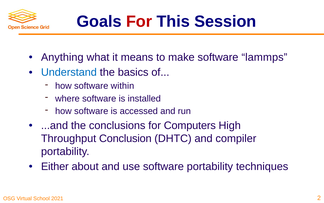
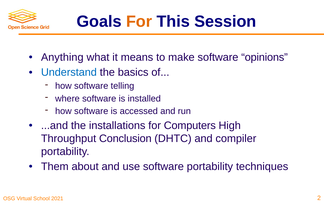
For colour: red -> orange (139, 21)
lammps: lammps -> opinions (265, 57)
within: within -> telling (122, 86)
conclusions: conclusions -> installations (117, 125)
Either: Either -> Them (55, 166)
